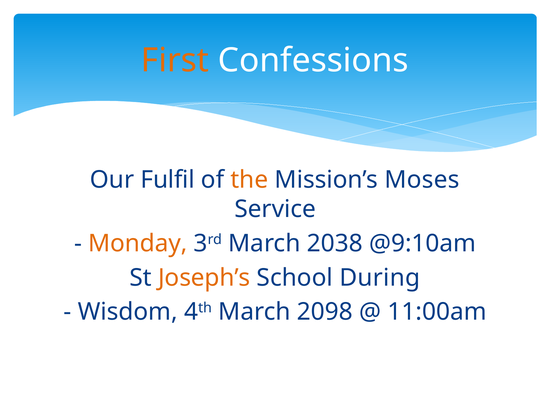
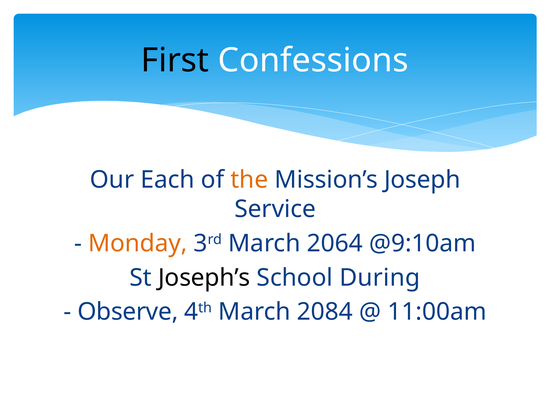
First colour: orange -> black (175, 60)
Fulfil: Fulfil -> Each (168, 180)
Moses: Moses -> Joseph (422, 180)
2038: 2038 -> 2064 (335, 244)
Joseph’s colour: orange -> black (204, 278)
Wisdom: Wisdom -> Observe (128, 312)
2098: 2098 -> 2084 (325, 312)
